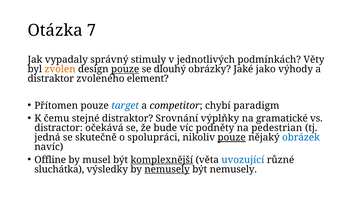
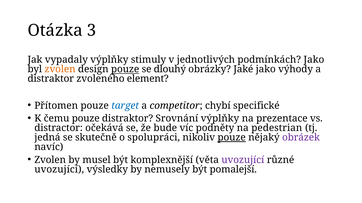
7: 7 -> 3 (92, 30)
vypadaly správný: správný -> výplňky (109, 60)
podmínkách Věty: Věty -> Jako (314, 60)
paradigm: paradigm -> specifické (256, 106)
čemu stejné: stejné -> pouze (86, 119)
gramatické: gramatické -> prezentace (282, 119)
obrázek colour: blue -> purple (301, 138)
Offline: Offline -> Zvolen (50, 160)
komplexnější underline: present -> none (162, 160)
uvozující colour: blue -> purple (243, 160)
sluchátka: sluchátka -> uvozující (59, 170)
nemusely underline: present -> none (167, 170)
být nemusely: nemusely -> pomalejší (233, 170)
